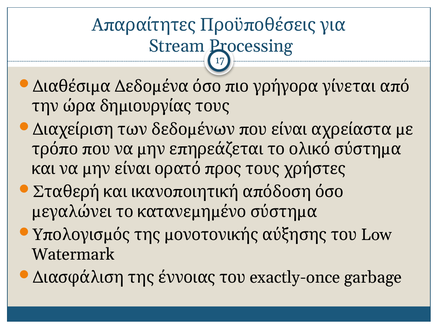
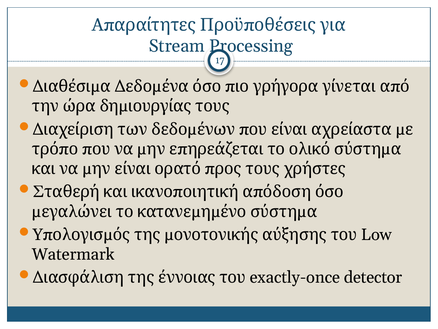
garbage: garbage -> detector (373, 277)
